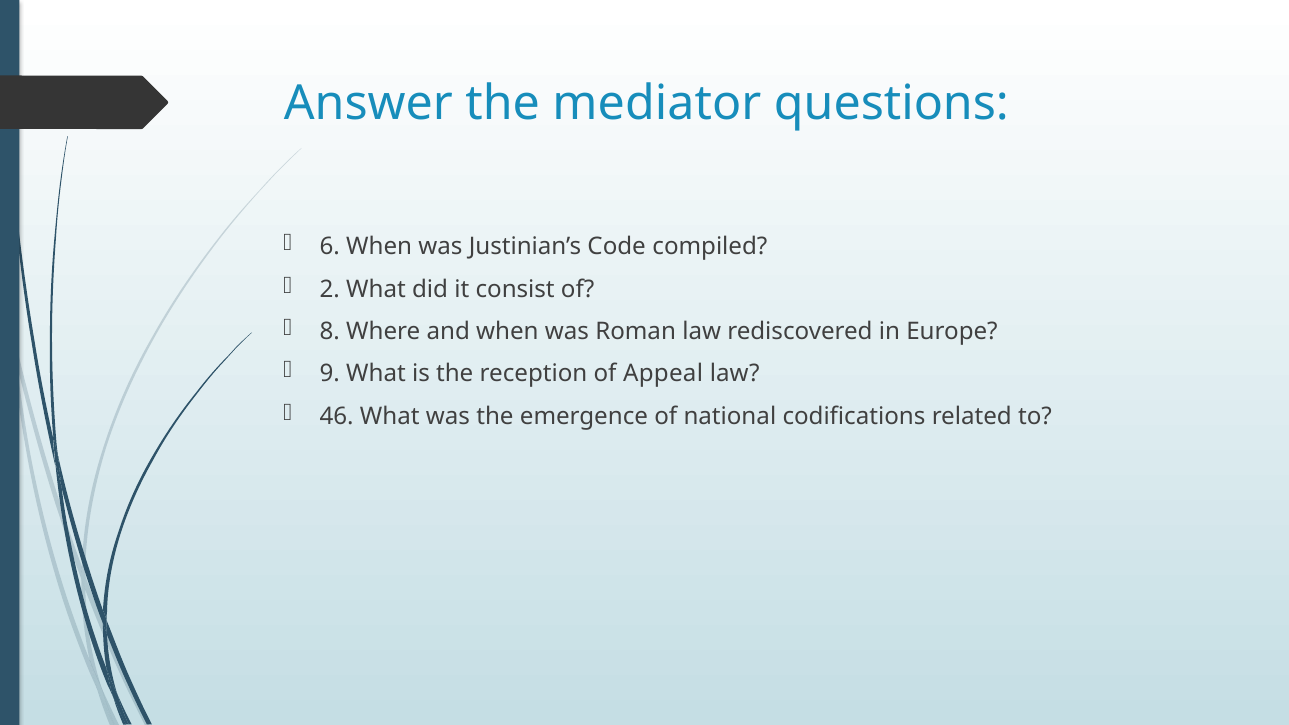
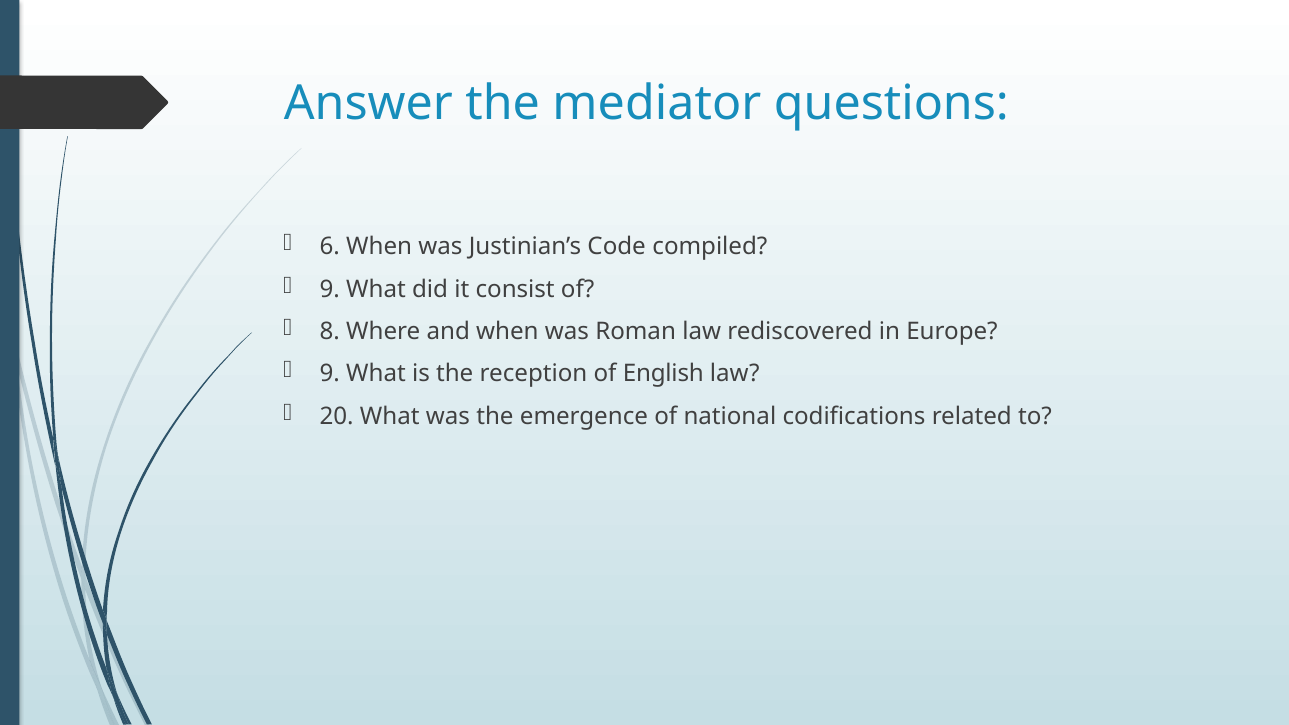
2: 2 -> 9 (330, 289)
Appeal: Appeal -> English (663, 374)
46: 46 -> 20 (337, 416)
